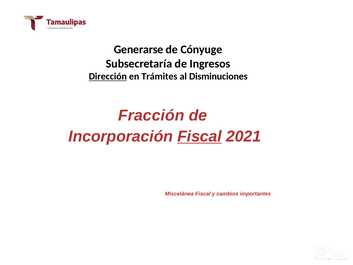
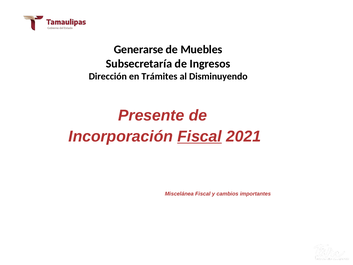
Cónyuge: Cónyuge -> Muebles (201, 49)
Dirección underline: present -> none (108, 76)
Disminuciones: Disminuciones -> Disminuyendo (218, 76)
Fracción: Fracción -> Presente (151, 115)
